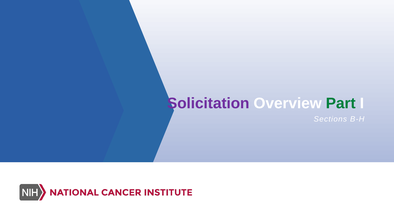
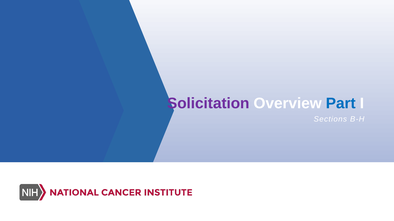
Part colour: green -> blue (341, 104)
